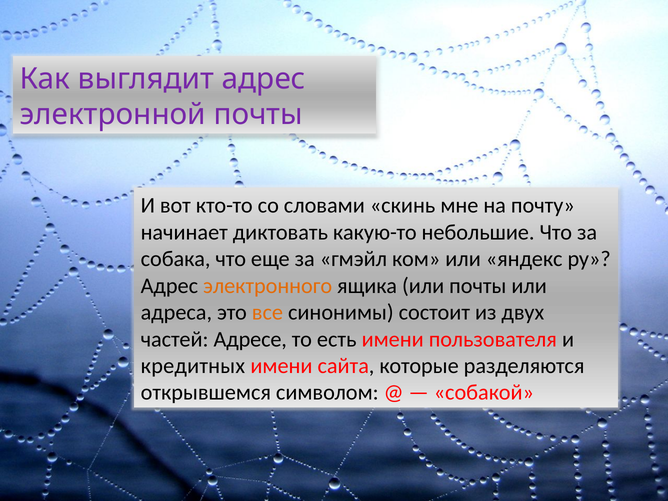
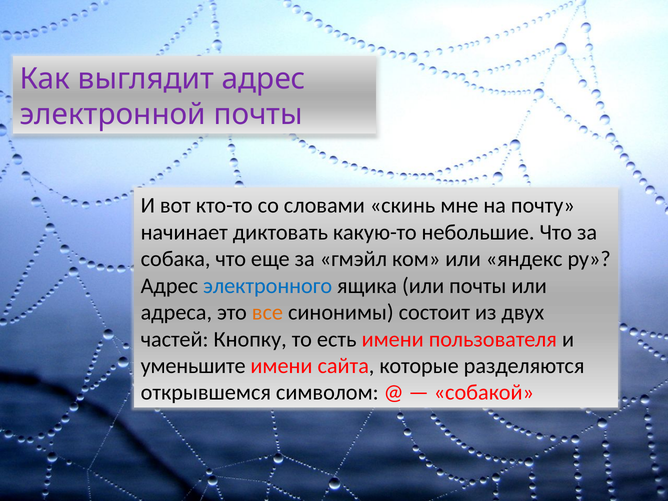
электронного colour: orange -> blue (268, 286)
Адресе: Адресе -> Кнопку (250, 339)
кредитных: кредитных -> уменьшите (193, 366)
